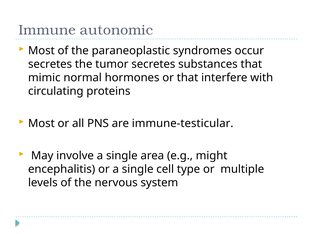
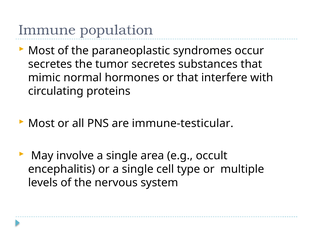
autonomic: autonomic -> population (117, 30)
might: might -> occult (212, 156)
